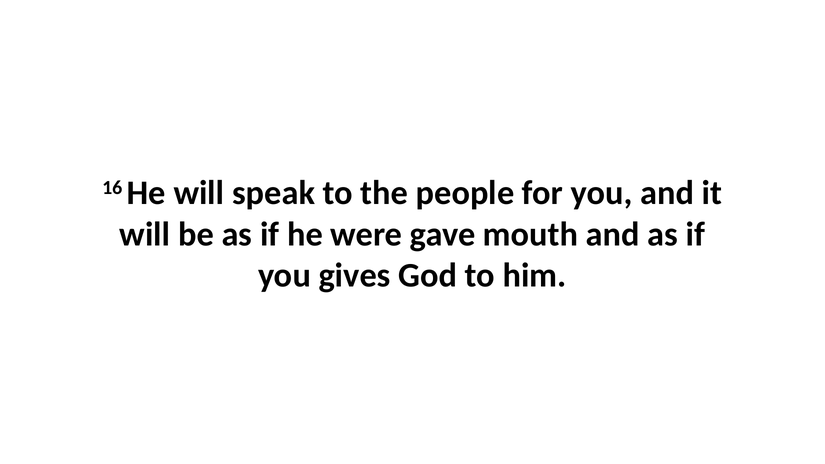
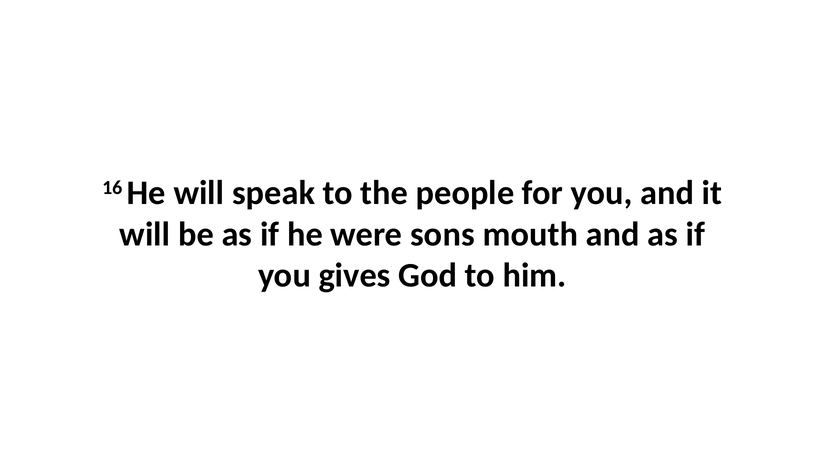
gave: gave -> sons (442, 234)
